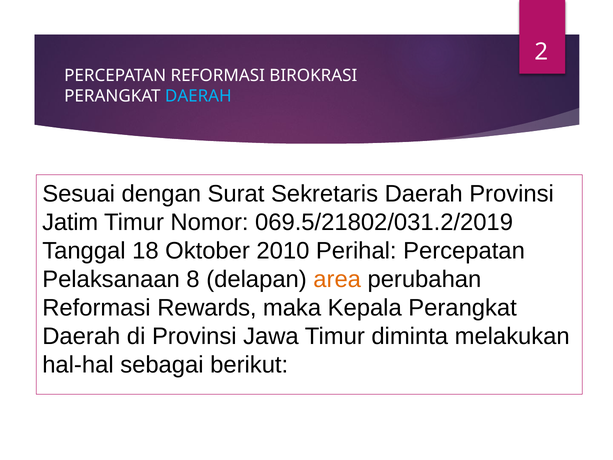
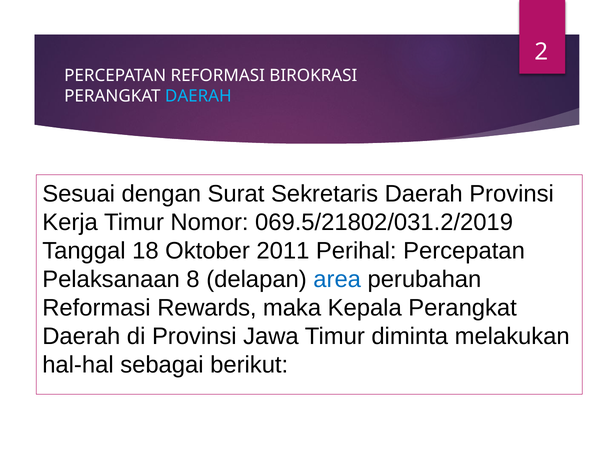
Jatim: Jatim -> Kerja (70, 222)
2010: 2010 -> 2011 (283, 251)
area colour: orange -> blue (337, 279)
